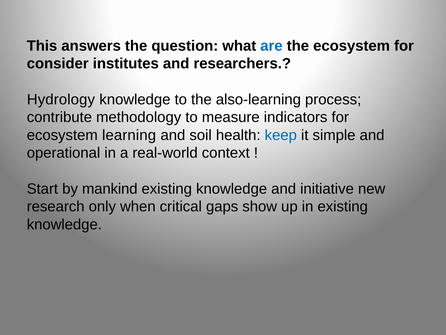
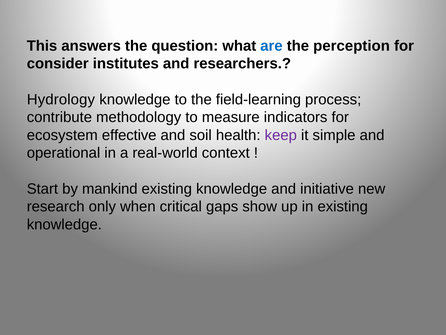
the ecosystem: ecosystem -> perception (352, 46)
also-learning: also-learning -> field-learning (258, 99)
learning: learning -> effective (129, 135)
keep colour: blue -> purple (281, 135)
